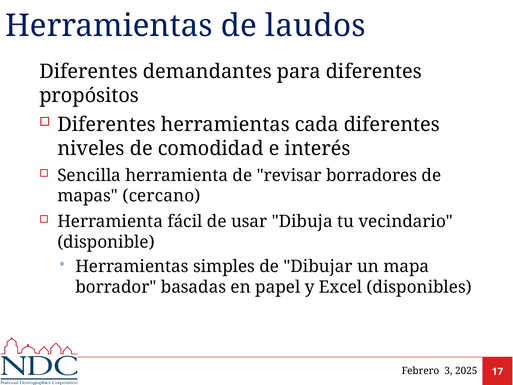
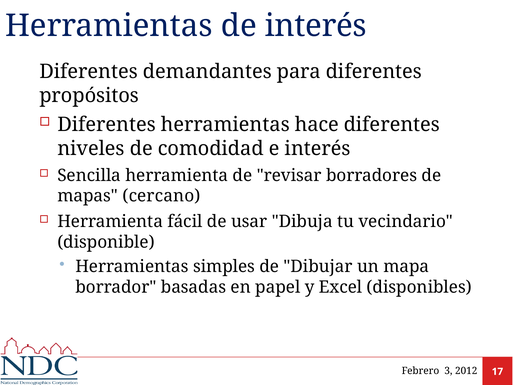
de laudos: laudos -> interés (316, 26)
cada: cada -> hace (317, 124)
2025: 2025 -> 2012 (466, 371)
